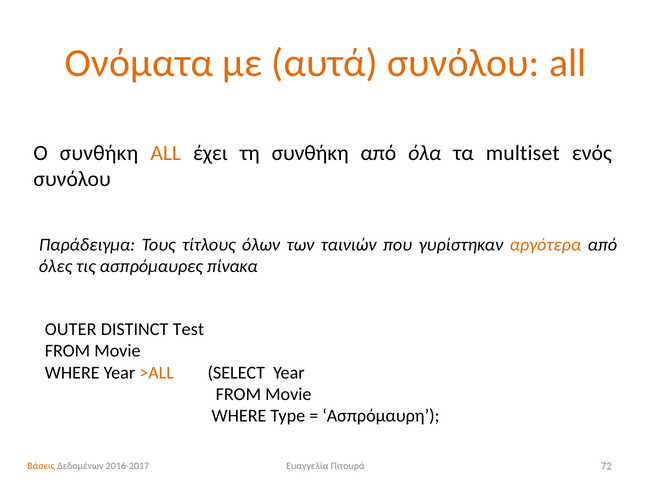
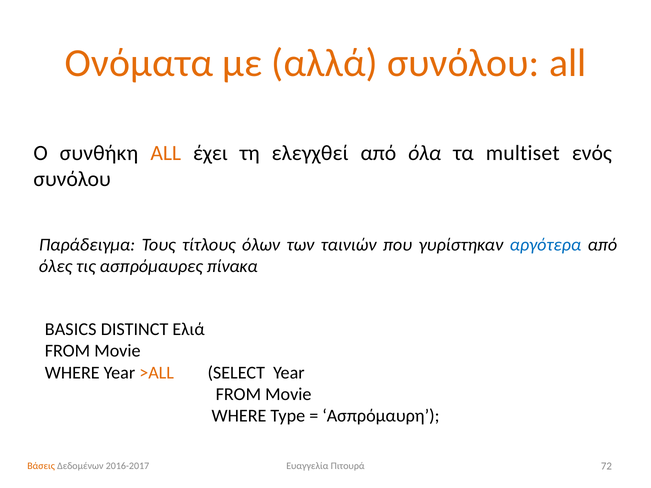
αυτά: αυτά -> αλλά (325, 63)
τη συνθήκη: συνθήκη -> ελεγχθεί (310, 153)
αργότερα colour: orange -> blue (545, 245)
OUTER: OUTER -> BASICS (71, 329)
Test: Test -> Ελιά (189, 329)
